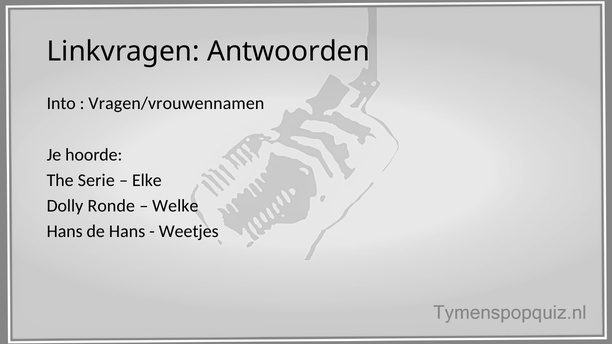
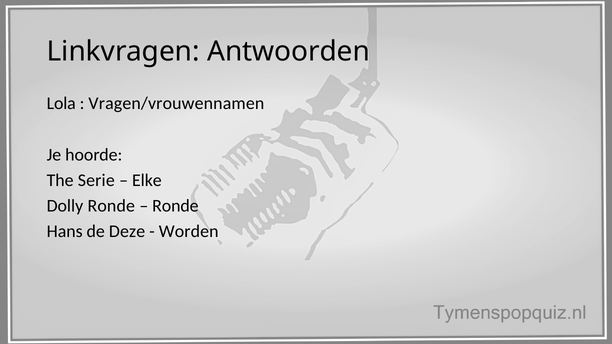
Into: Into -> Lola (61, 103)
Welke: Welke -> Ronde (175, 206)
de Hans: Hans -> Deze (127, 232)
Weetjes: Weetjes -> Worden (189, 232)
